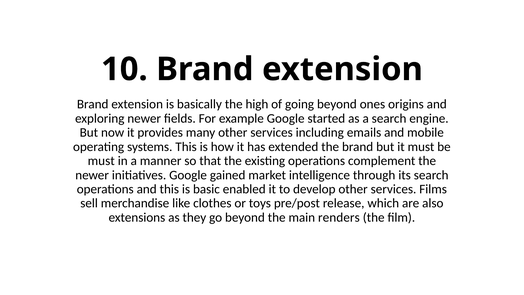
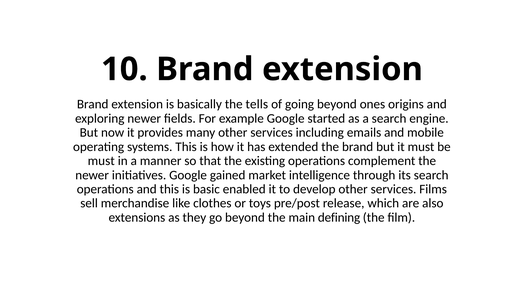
high: high -> tells (257, 104)
renders: renders -> defining (339, 217)
